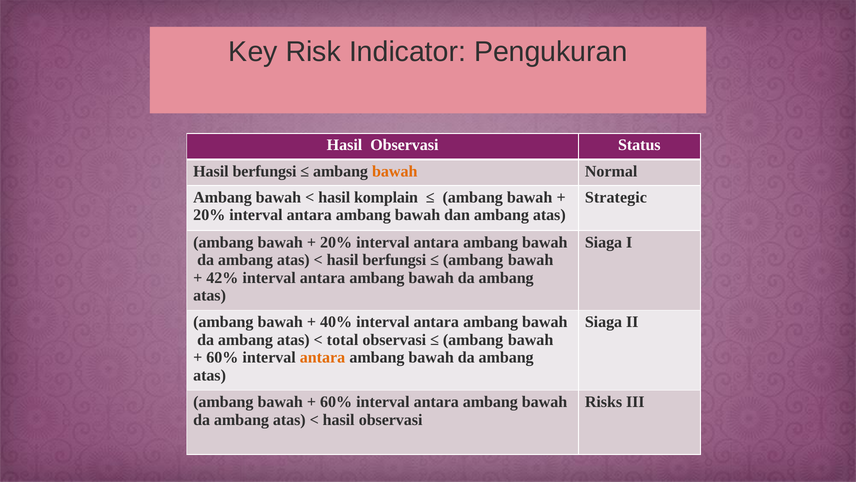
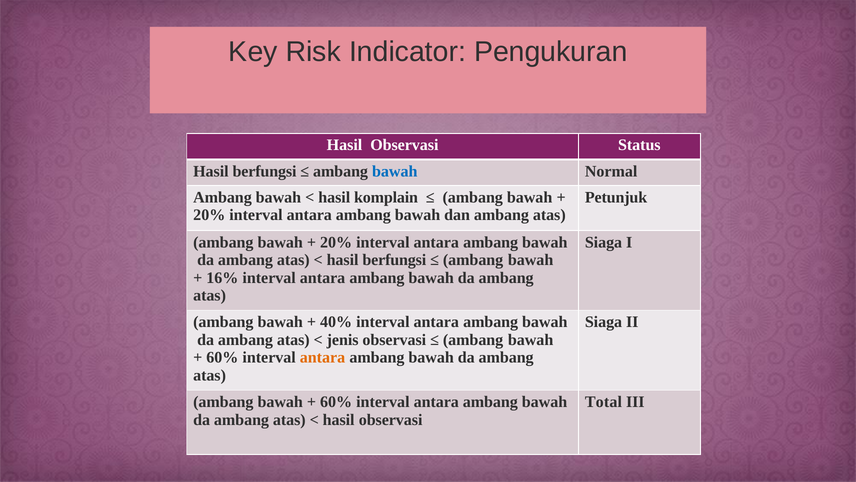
bawah colour: orange -> blue (395, 171)
Strategic: Strategic -> Petunjuk (616, 197)
42%: 42% -> 16% (222, 278)
total: total -> jenis (343, 340)
Risks: Risks -> Total (603, 402)
